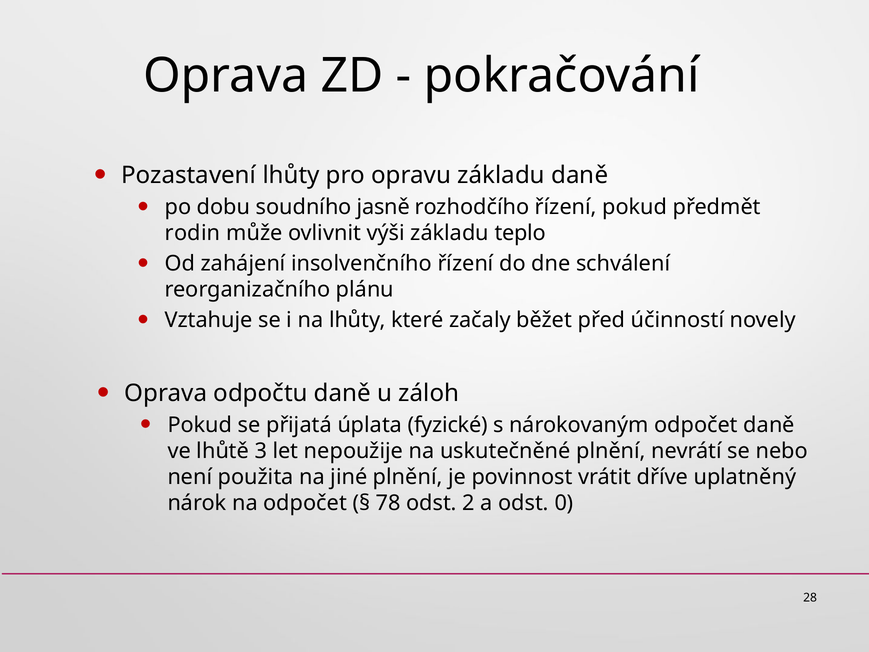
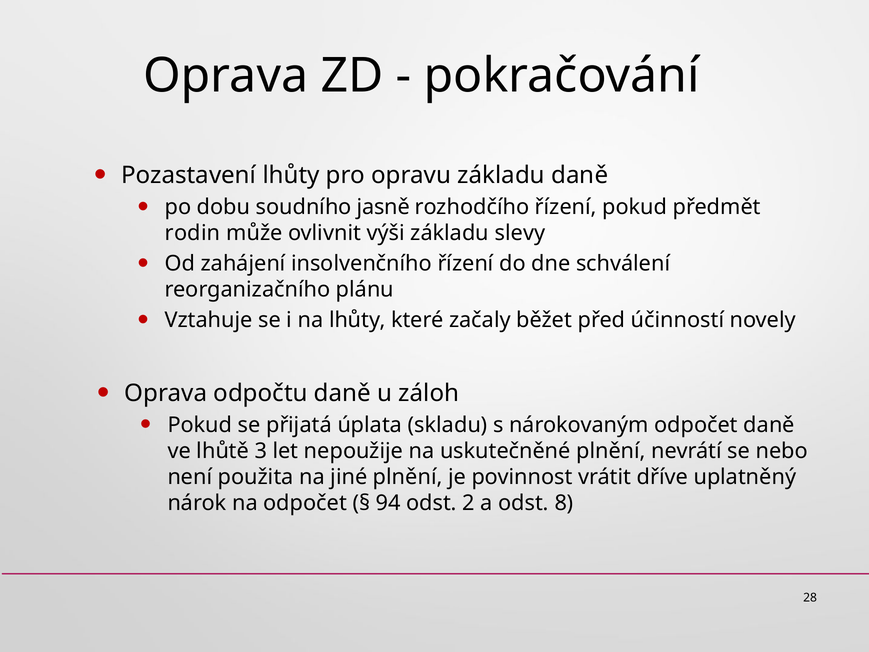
teplo: teplo -> slevy (520, 233)
fyzické: fyzické -> skladu (448, 425)
78: 78 -> 94 (388, 503)
0: 0 -> 8 (564, 503)
